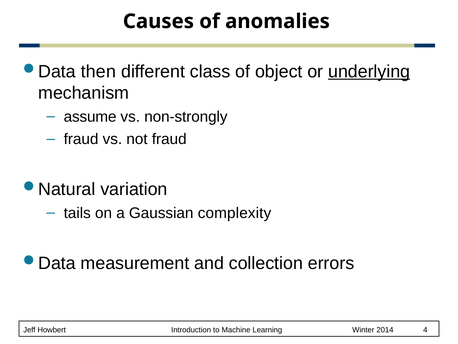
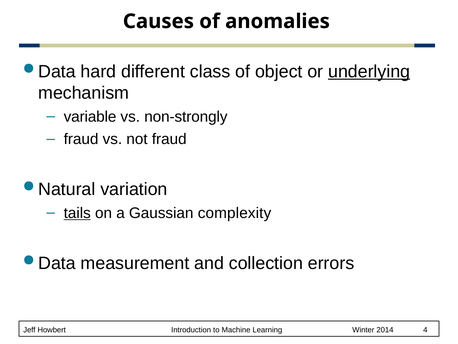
then: then -> hard (98, 71)
assume: assume -> variable (90, 117)
tails underline: none -> present (77, 213)
